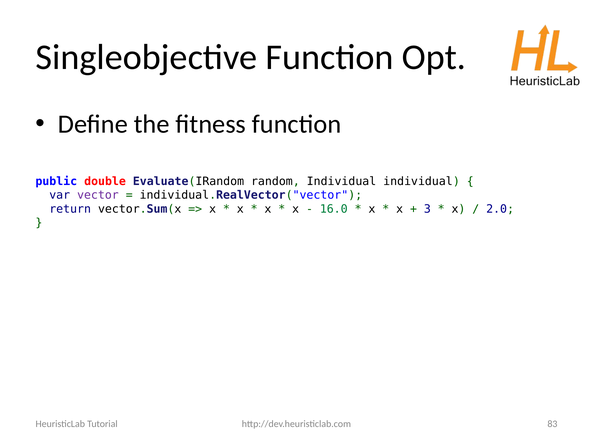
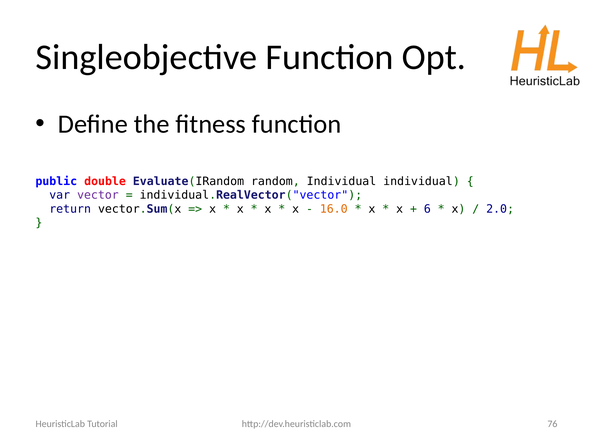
16.0 colour: green -> orange (334, 209)
3: 3 -> 6 (427, 209)
83: 83 -> 76 (552, 425)
